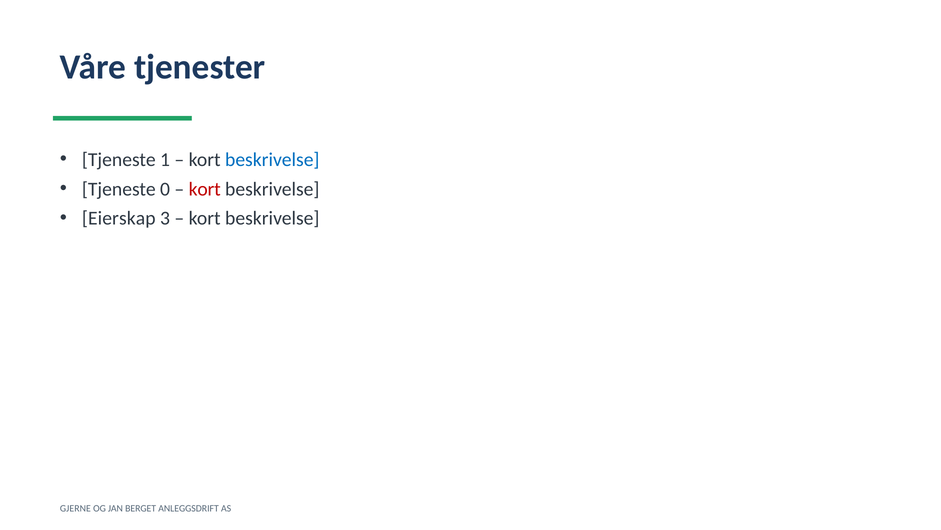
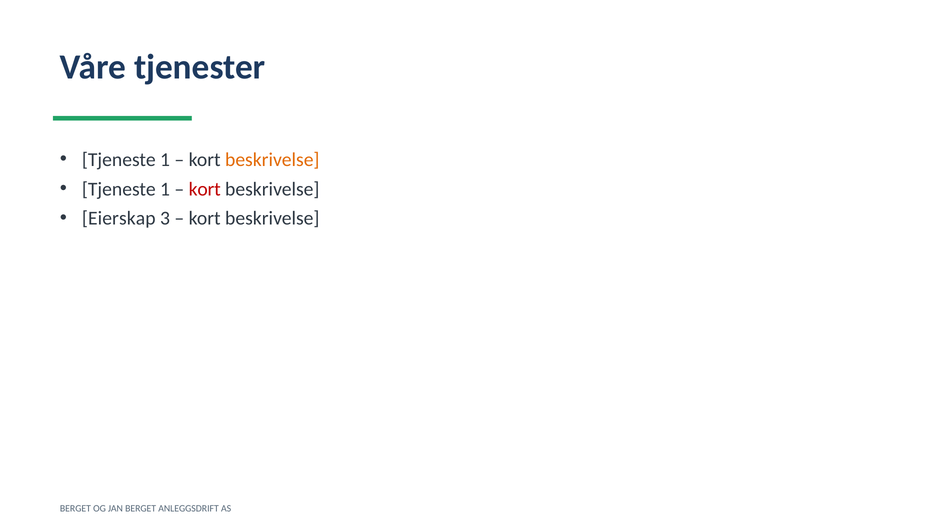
beskrivelse colour: blue -> orange (272, 159)
0: 0 -> 1 (165, 189)
GJERNE: GJERNE -> BERGET (75, 508)
